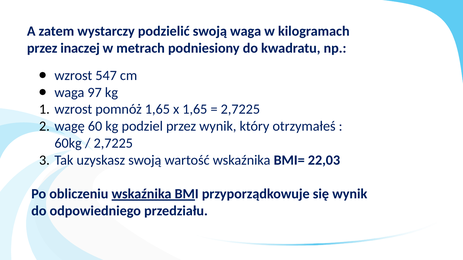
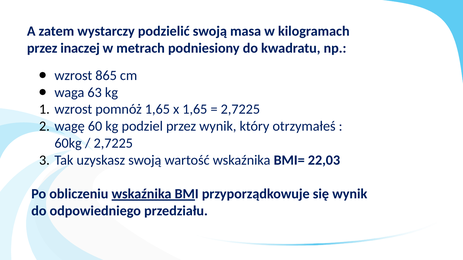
swoją waga: waga -> masa (246, 31)
547: 547 -> 865 (106, 76)
97: 97 -> 63 (95, 93)
